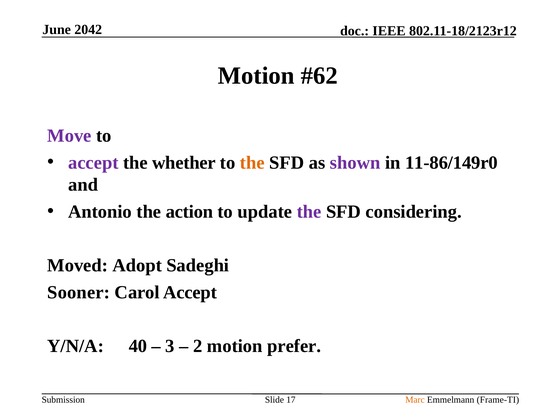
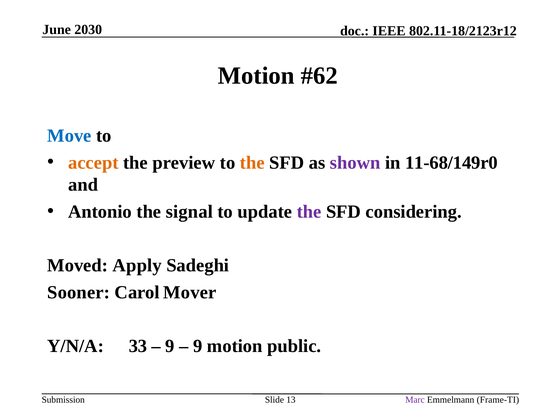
2042: 2042 -> 2030 (88, 29)
Move colour: purple -> blue (69, 136)
accept colour: purple -> orange (93, 163)
whether: whether -> preview (184, 163)
11-86/149r0: 11-86/149r0 -> 11-68/149r0 (451, 163)
action: action -> signal (189, 212)
Adopt: Adopt -> Apply (137, 265)
Carol Accept: Accept -> Mover (190, 292)
40: 40 -> 33 (138, 346)
3: 3 -> 9 (170, 346)
2: 2 -> 9 (198, 346)
prefer: prefer -> public (294, 346)
17: 17 -> 13 (291, 400)
Marc colour: orange -> purple (415, 400)
